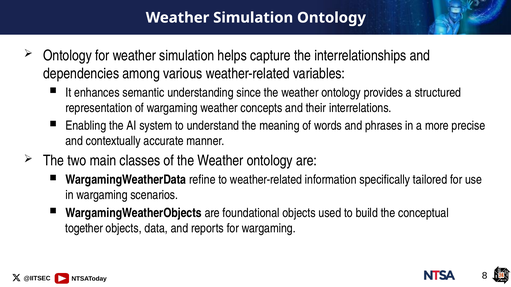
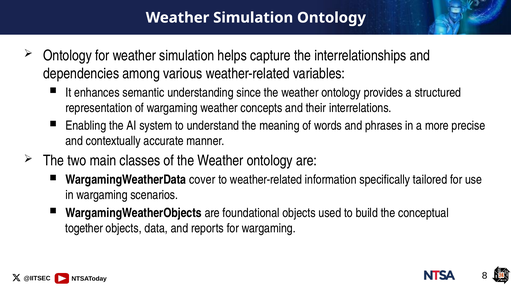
refine: refine -> cover (202, 180)
